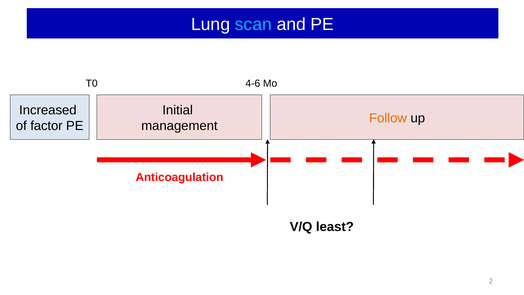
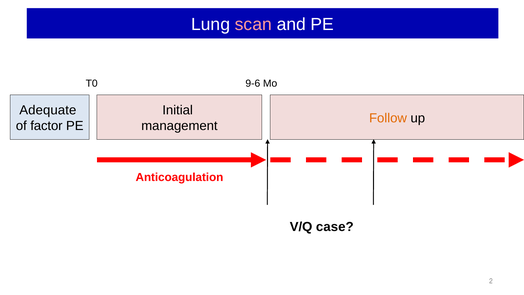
scan colour: light blue -> pink (253, 24)
4-6: 4-6 -> 9-6 (253, 83)
Increased: Increased -> Adequate (48, 110)
least: least -> case (335, 227)
